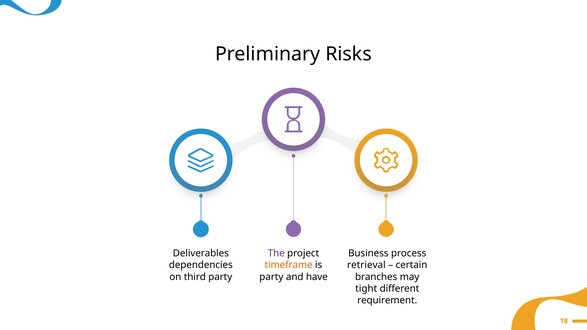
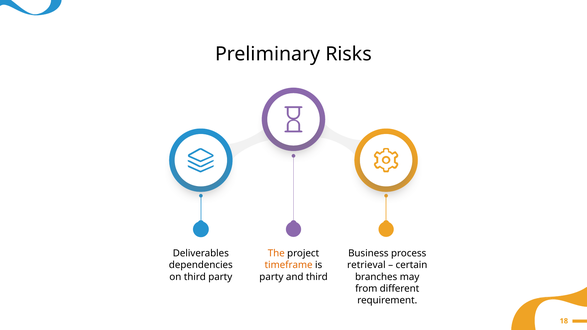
The colour: purple -> orange (276, 253)
and have: have -> third (317, 277)
tight: tight -> from (366, 289)
